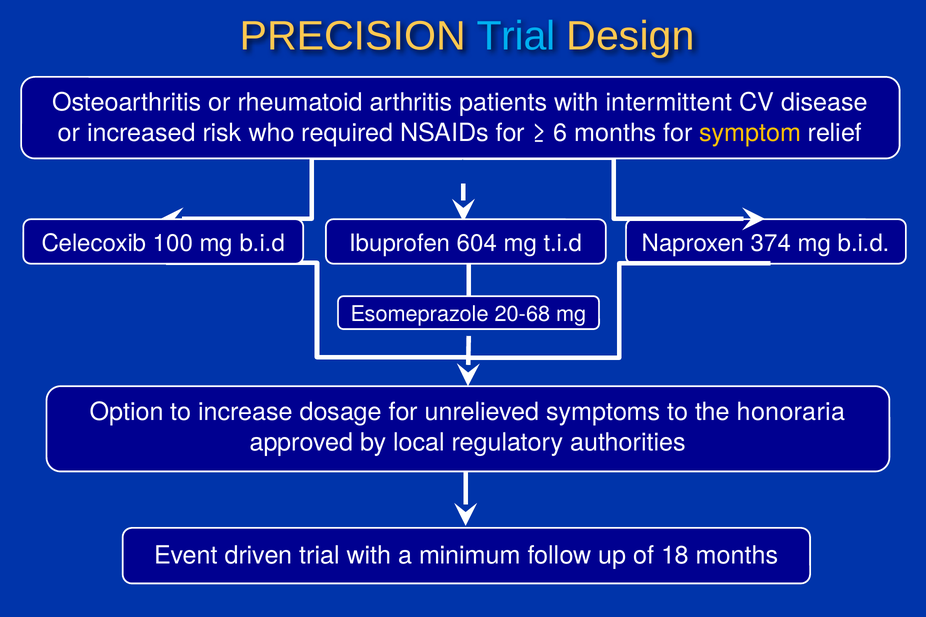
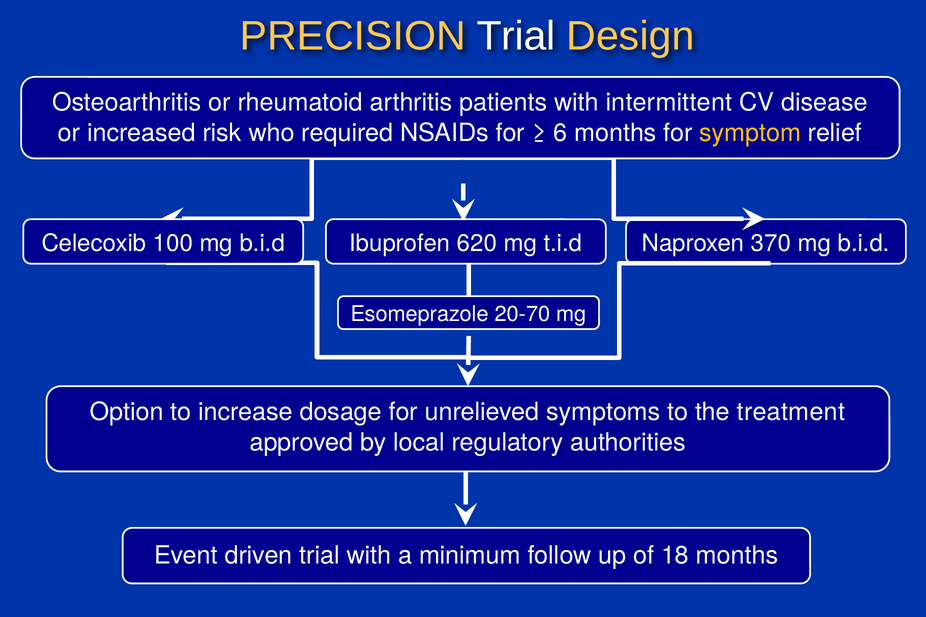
Trial colour: light blue -> white (516, 36)
604: 604 -> 620 (477, 243)
374: 374 -> 370 (771, 243)
20-68: 20-68 -> 20-70 (522, 314)
honoraria: honoraria -> treatment (791, 412)
